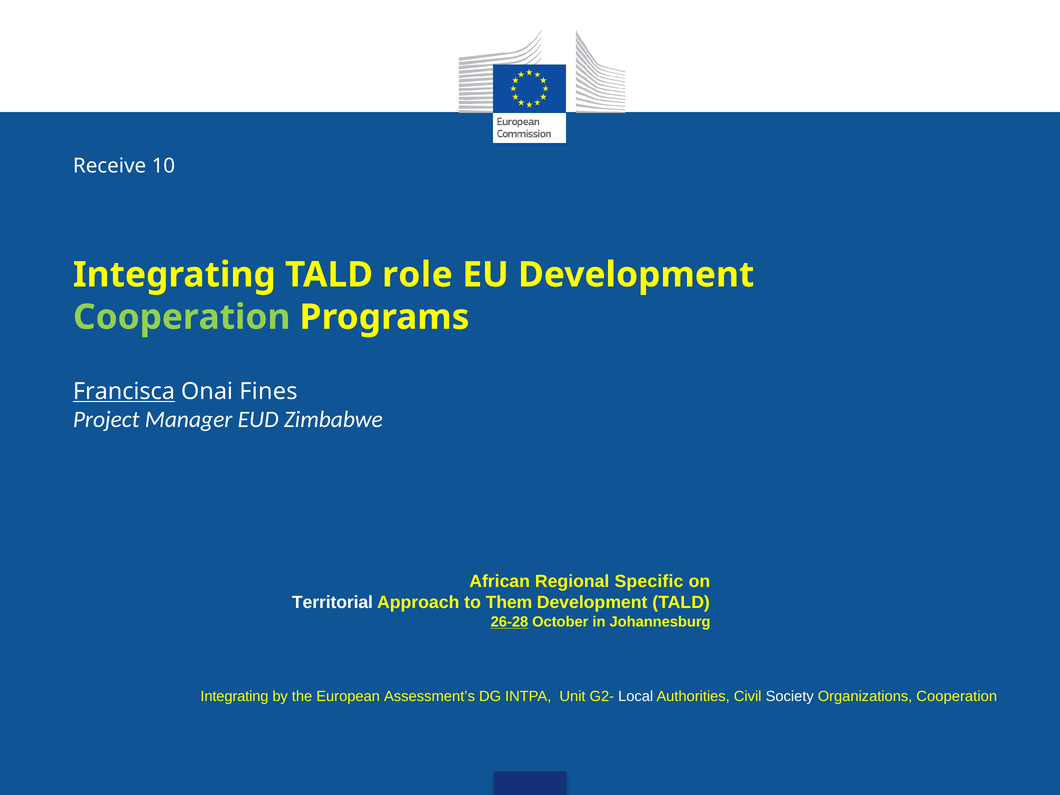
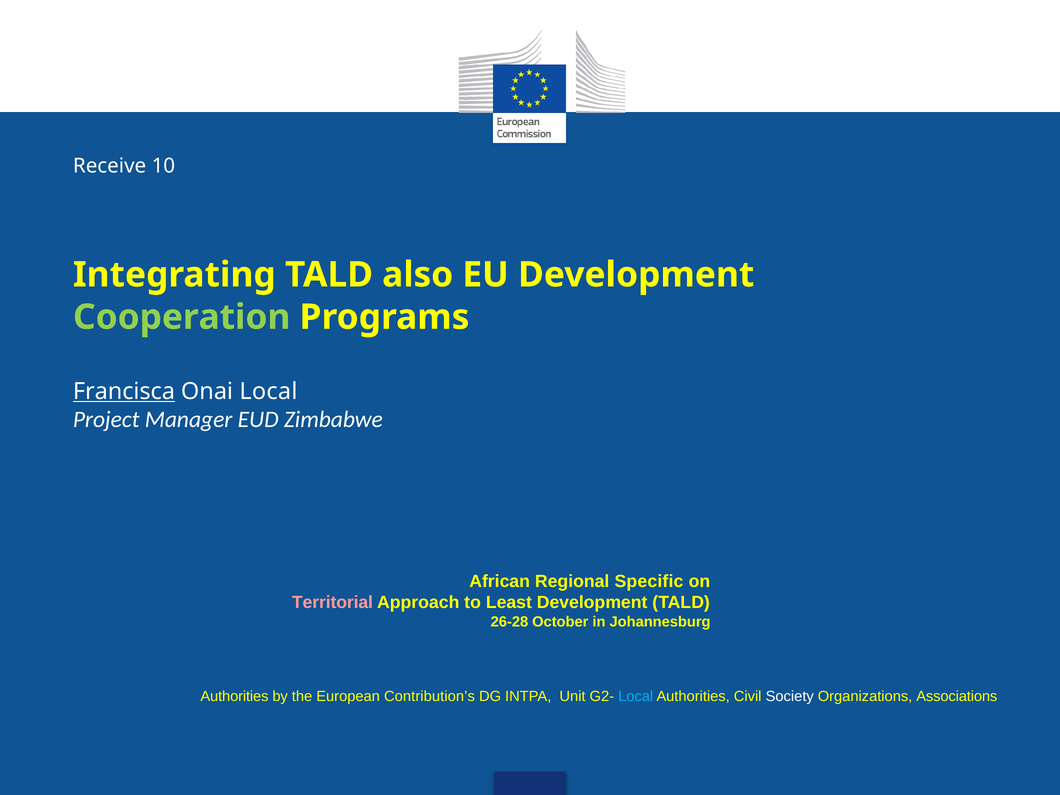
role: role -> also (418, 275)
Onai Fines: Fines -> Local (268, 391)
Territorial colour: white -> pink (332, 603)
Them: Them -> Least (509, 603)
26-28 underline: present -> none (509, 622)
Integrating: Integrating -> Authorities (234, 696)
Assessment’s: Assessment’s -> Contribution’s (429, 696)
Local colour: white -> light blue (636, 696)
Organizations Cooperation: Cooperation -> Associations (957, 696)
